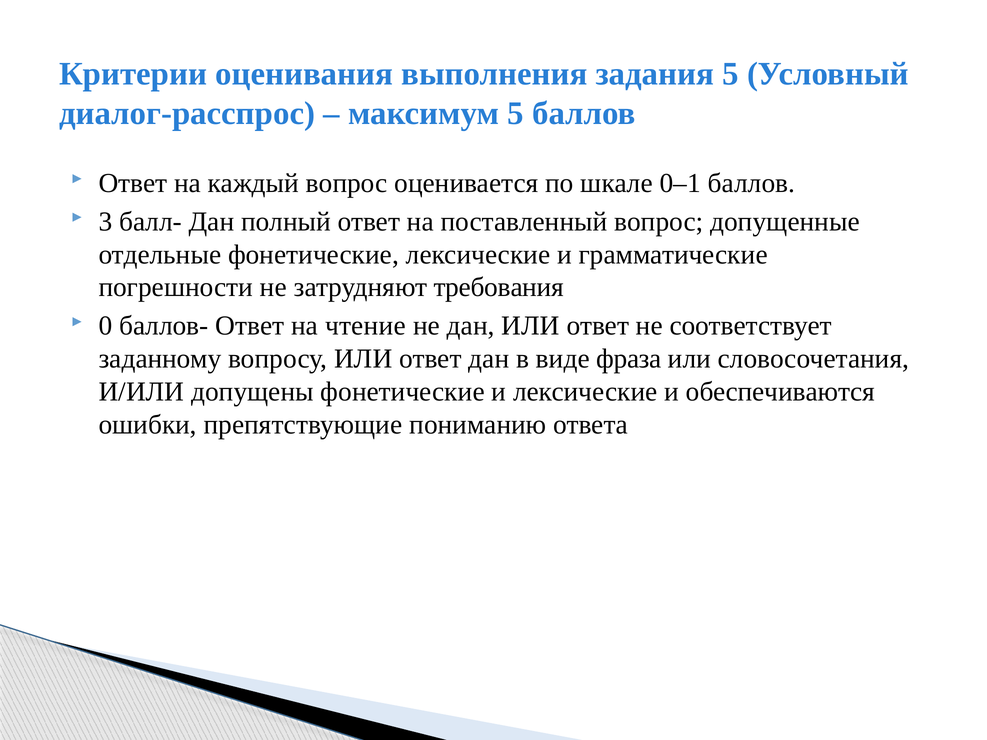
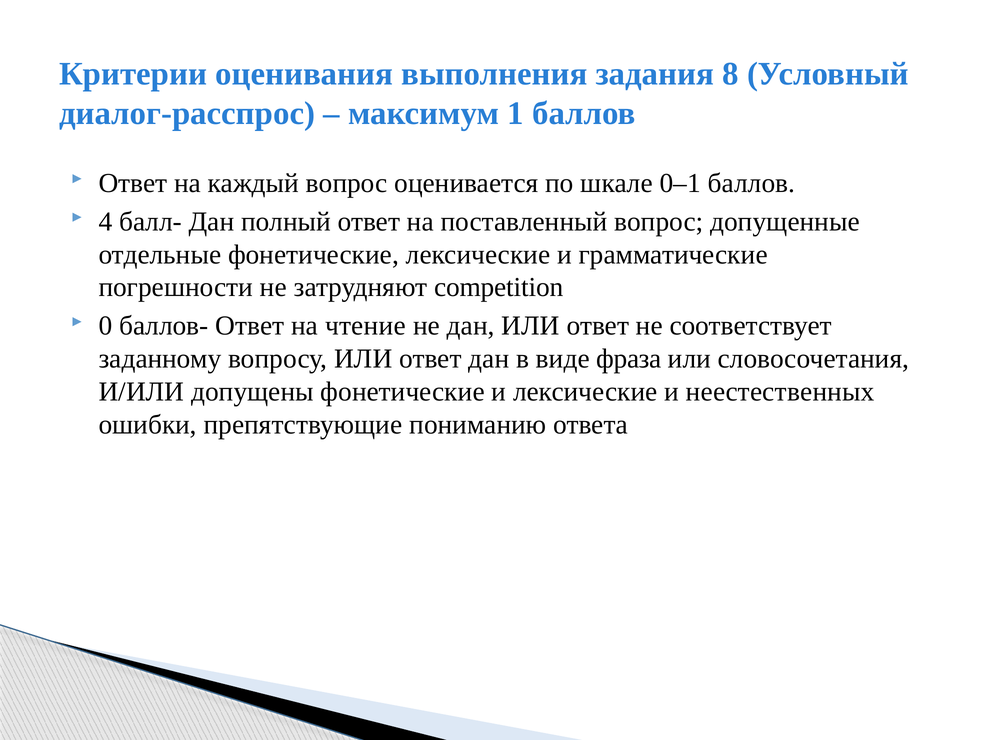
задания 5: 5 -> 8 (731, 74)
максимум 5: 5 -> 1 (516, 113)
3: 3 -> 4 (105, 222)
требования: требования -> competition (499, 288)
обеспечиваются: обеспечиваются -> неестественных (780, 392)
